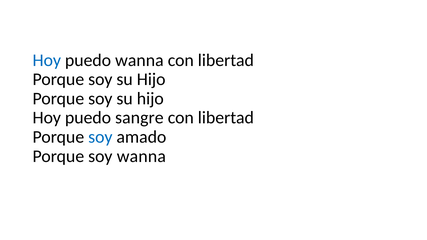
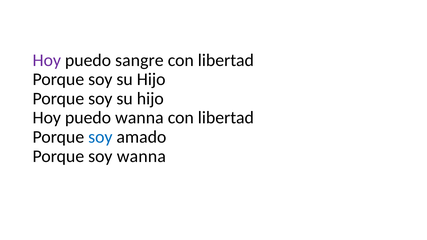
Hoy colour: blue -> purple (47, 60)
puedo wanna: wanna -> sangre (139, 60)
puedo sangre: sangre -> wanna (139, 118)
